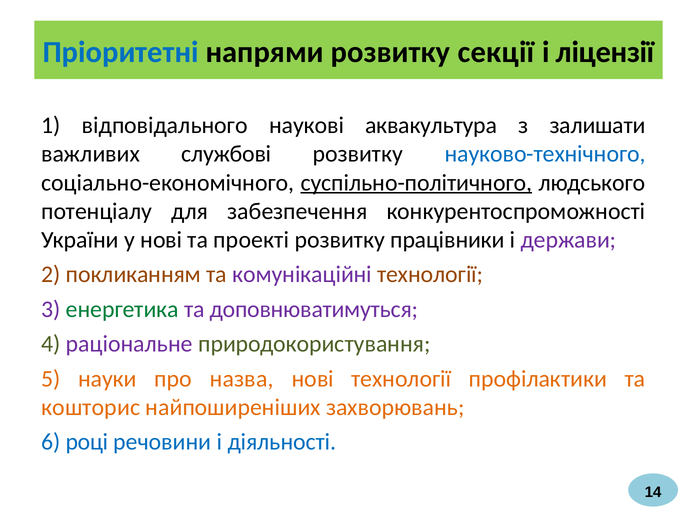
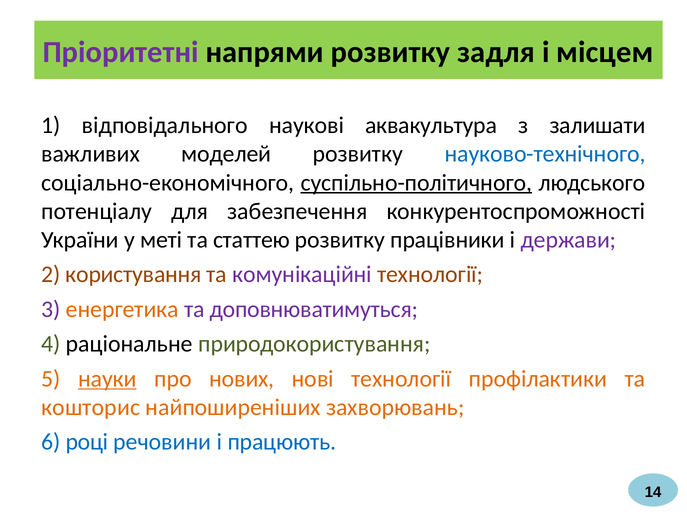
Пріоритетні colour: blue -> purple (121, 52)
секції: секції -> задля (496, 52)
ліцензії: ліцензії -> місцем (605, 52)
службові: службові -> моделей (226, 154)
у нові: нові -> меті (161, 240)
проекті: проекті -> статтею (251, 240)
покликанням: покликанням -> користування (133, 275)
енергетика colour: green -> orange (122, 309)
раціональне colour: purple -> black (129, 344)
науки underline: none -> present (107, 379)
назва: назва -> нових (242, 379)
діяльності: діяльності -> працюють (282, 442)
